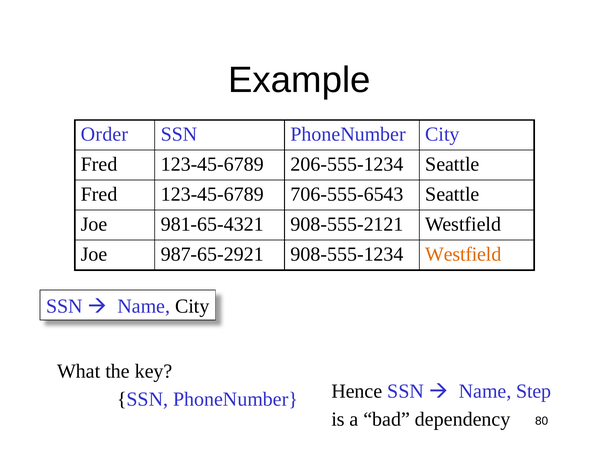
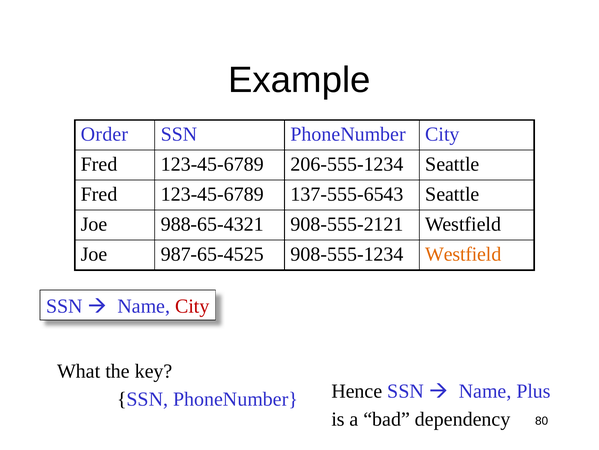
706-555-6543: 706-555-6543 -> 137-555-6543 (347, 194)
981-65-4321: 981-65-4321 -> 988-65-4321 (212, 224)
987-65-2921: 987-65-2921 -> 987-65-4525 (212, 254)
City colour: black -> red (192, 306)
Step: Step -> Plus (534, 391)
